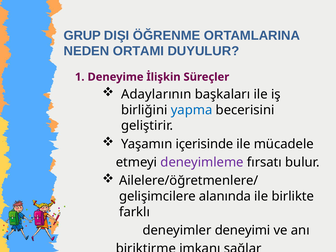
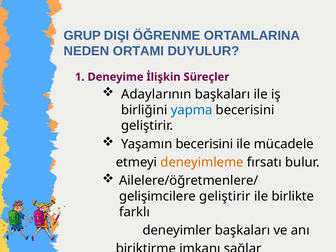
Yaşamın içerisinde: içerisinde -> becerisini (204, 144)
deneyimleme colour: purple -> orange (202, 162)
alanında: alanında -> geliştirir (225, 196)
deneyimler deneyimi: deneyimi -> başkaları (243, 230)
